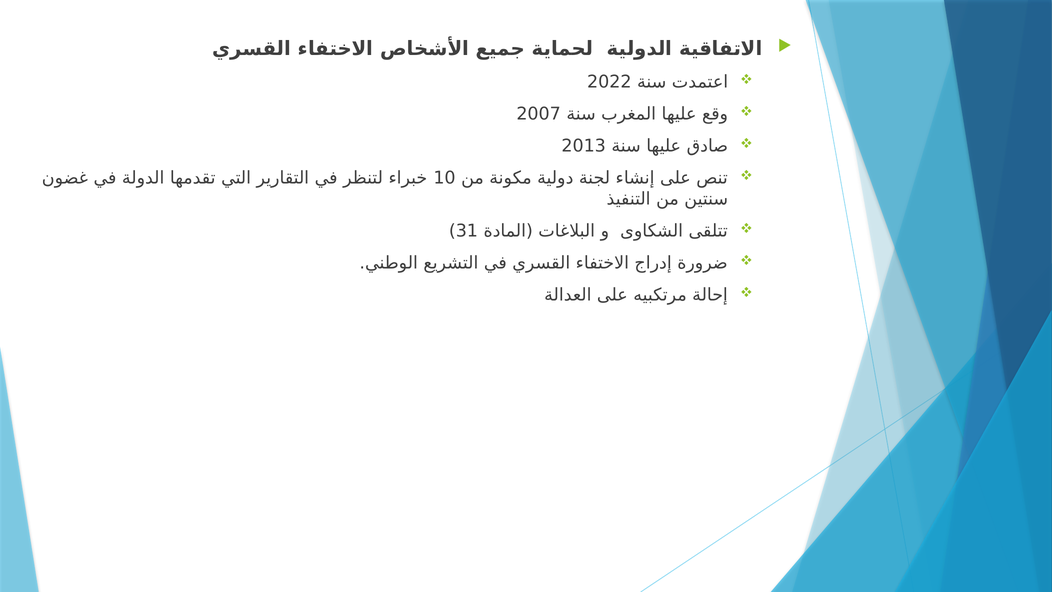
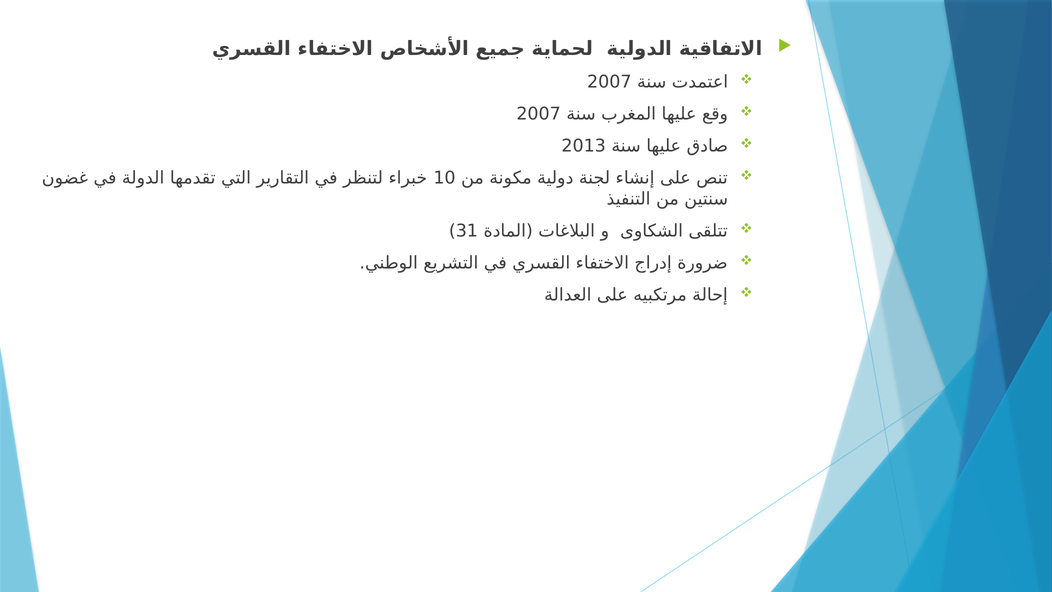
2022: 2022 -> 2007 (609, 82)
